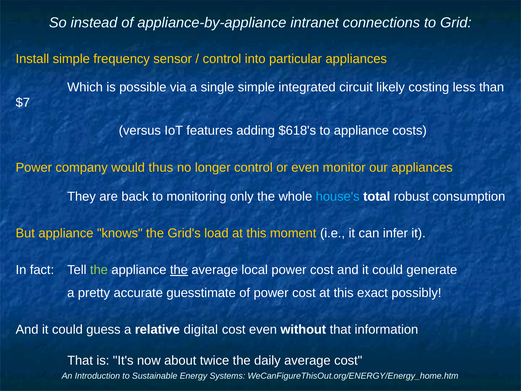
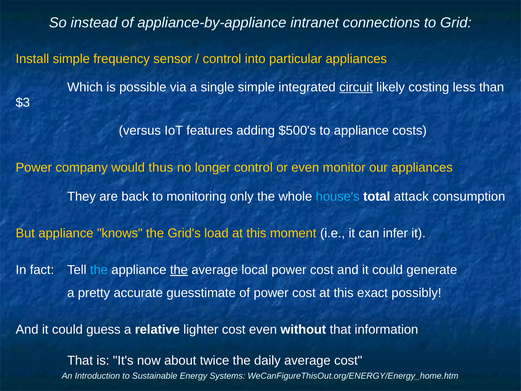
circuit underline: none -> present (356, 87)
$7: $7 -> $3 (23, 103)
$618's: $618's -> $500's (297, 131)
robust: robust -> attack (411, 196)
the colour: light green -> light blue (99, 270)
digital: digital -> lighter (201, 329)
